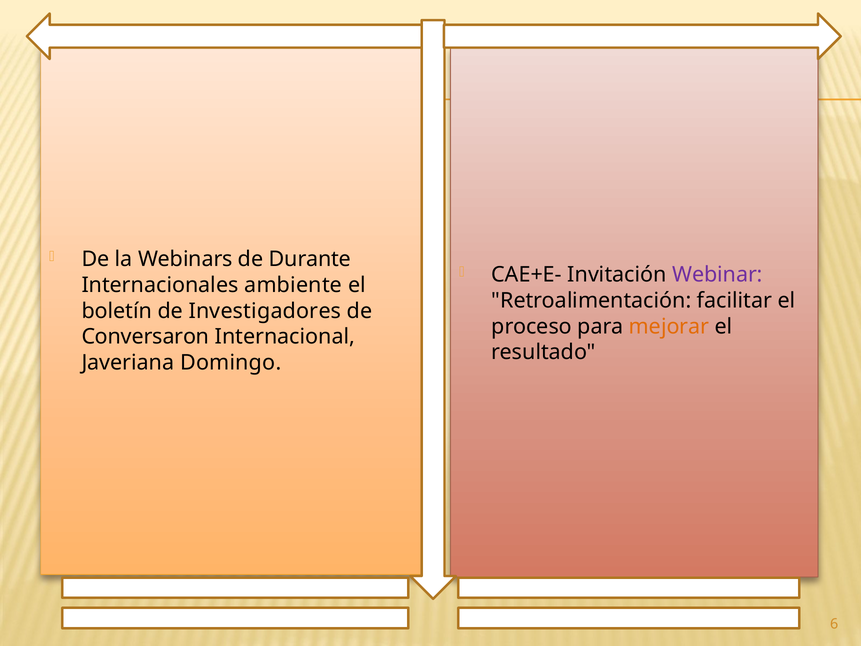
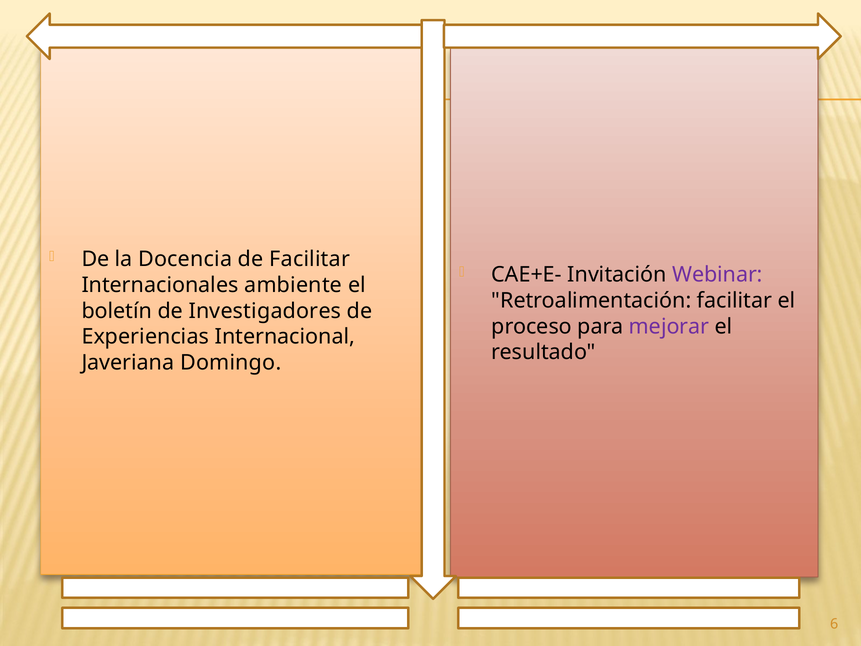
Webinars: Webinars -> Docencia (185, 259)
de Durante: Durante -> Facilitar (310, 259)
mejorar colour: orange -> purple (669, 326)
Conversaron: Conversaron -> Experiencias (145, 337)
